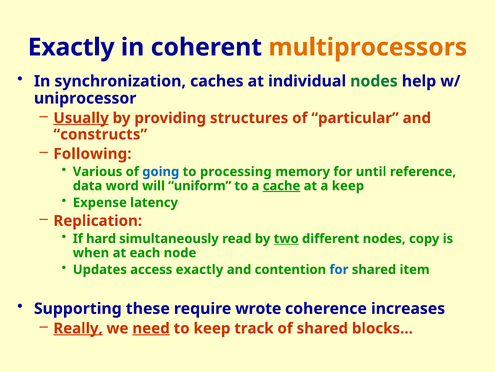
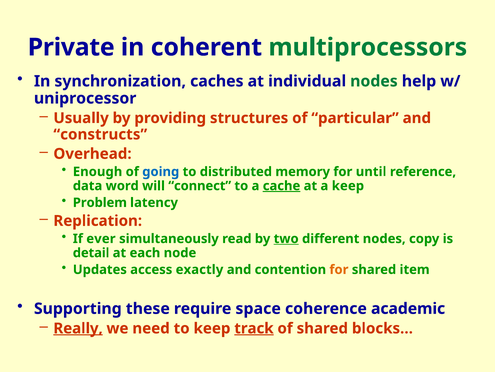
Exactly: Exactly -> Private (71, 47)
multiprocessors colour: orange -> green (368, 47)
Usually underline: present -> none (81, 118)
Following: Following -> Overhead (93, 154)
Various: Various -> Enough (98, 171)
processing: processing -> distributed (236, 171)
uniform: uniform -> connect (200, 185)
Expense: Expense -> Problem (100, 202)
hard: hard -> ever (101, 238)
when: when -> detail (91, 252)
for colour: blue -> orange (339, 269)
wrote: wrote -> space (258, 308)
increases: increases -> academic (408, 308)
need underline: present -> none (151, 328)
track underline: none -> present (254, 328)
